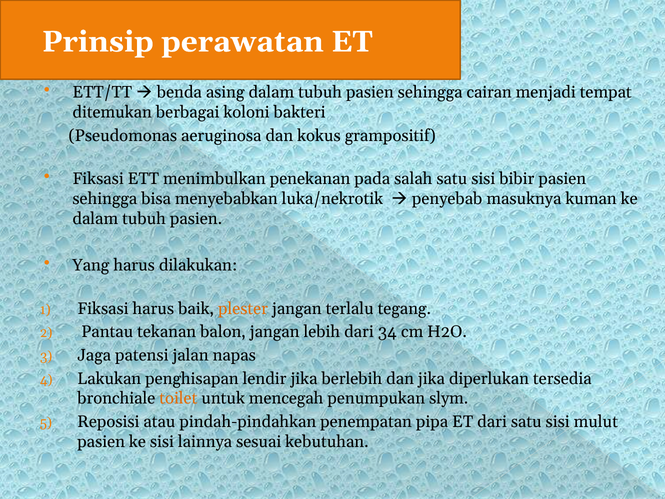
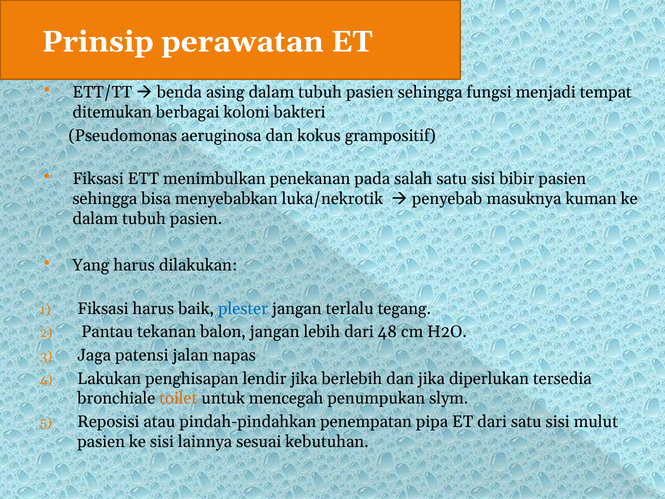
cairan: cairan -> fungsi (489, 92)
plester colour: orange -> blue (243, 309)
34: 34 -> 48 (387, 332)
